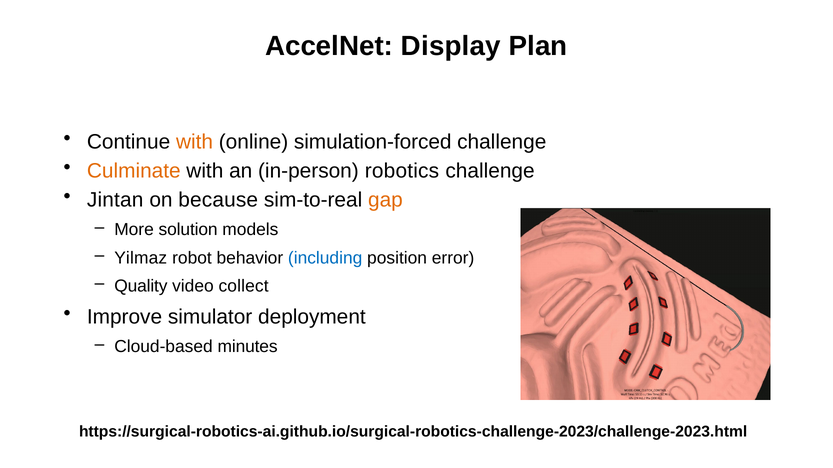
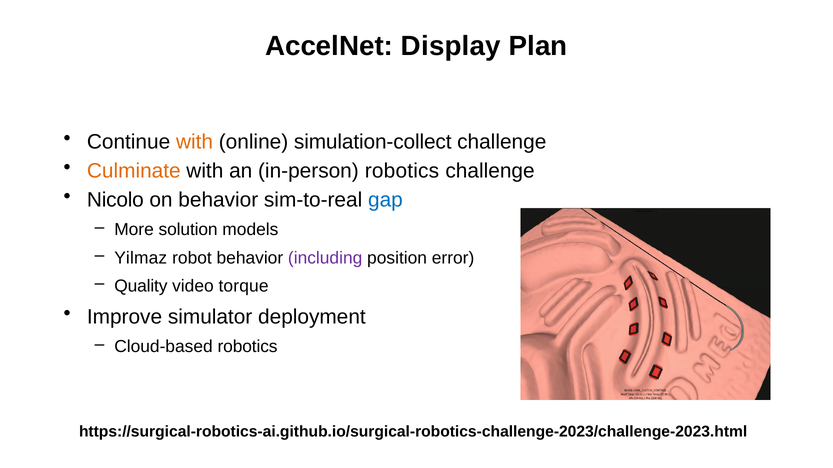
simulation-forced: simulation-forced -> simulation-collect (373, 142)
Jintan: Jintan -> Nicolo (115, 200)
on because: because -> behavior (218, 200)
gap colour: orange -> blue (385, 200)
including colour: blue -> purple (325, 258)
collect: collect -> torque (244, 286)
Cloud-based minutes: minutes -> robotics (248, 347)
